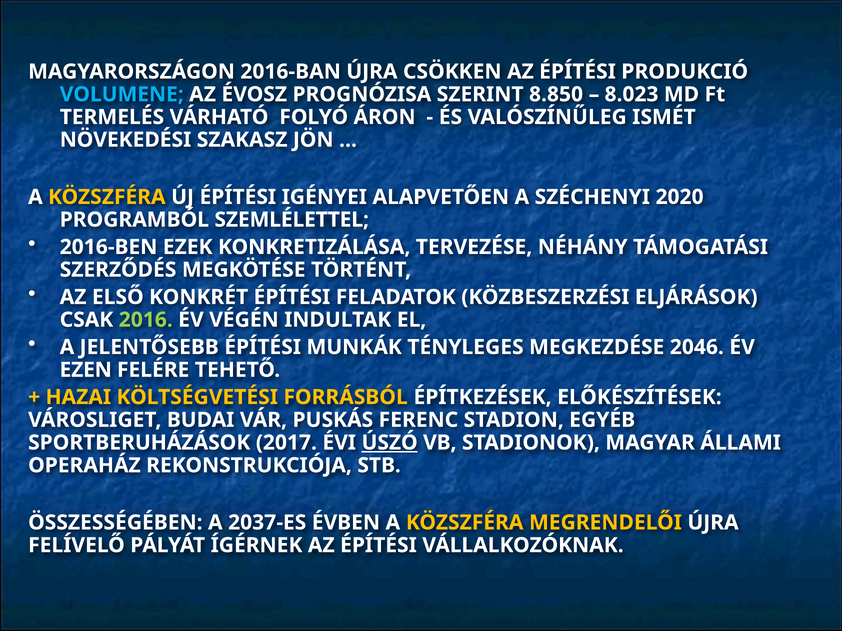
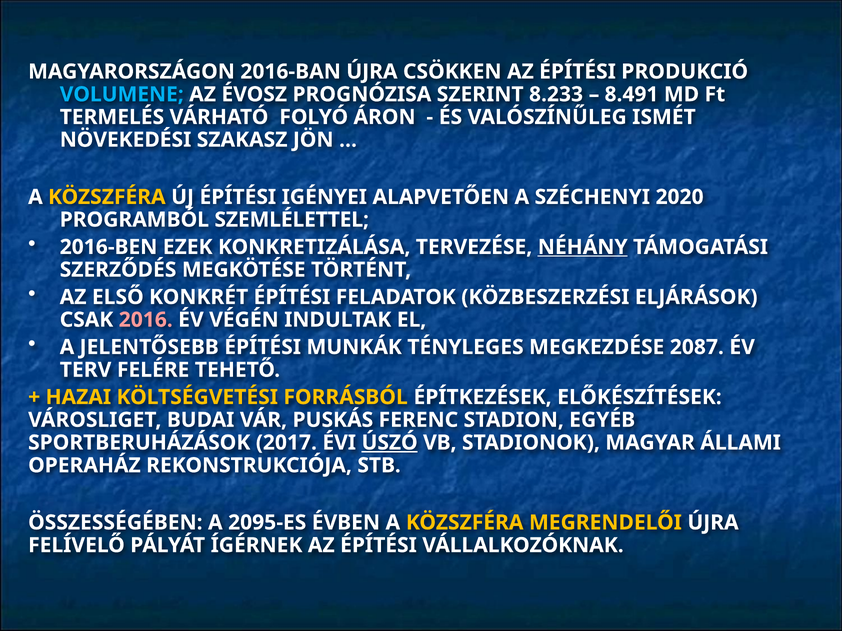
8.850: 8.850 -> 8.233 (556, 94)
8.023: 8.023 -> 8.491 (631, 94)
NÉHÁNY underline: none -> present (583, 247)
2016 colour: light green -> pink (146, 320)
2046: 2046 -> 2087 (697, 347)
EZEN: EZEN -> TERV (86, 370)
2037-ES: 2037-ES -> 2095-ES (267, 523)
